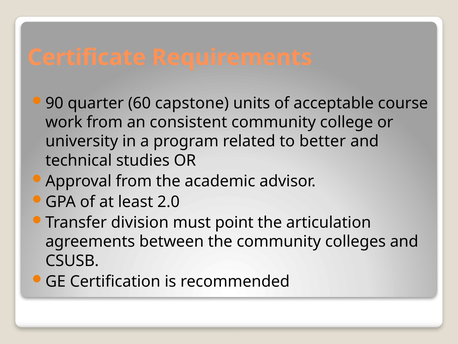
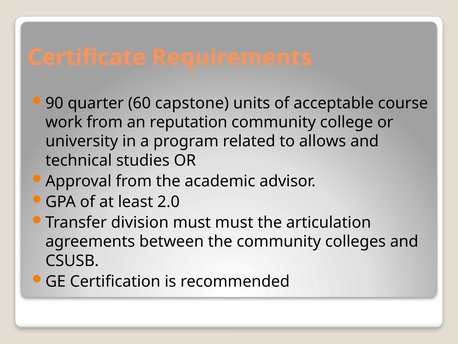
consistent: consistent -> reputation (189, 122)
better: better -> allows (323, 141)
must point: point -> must (234, 222)
